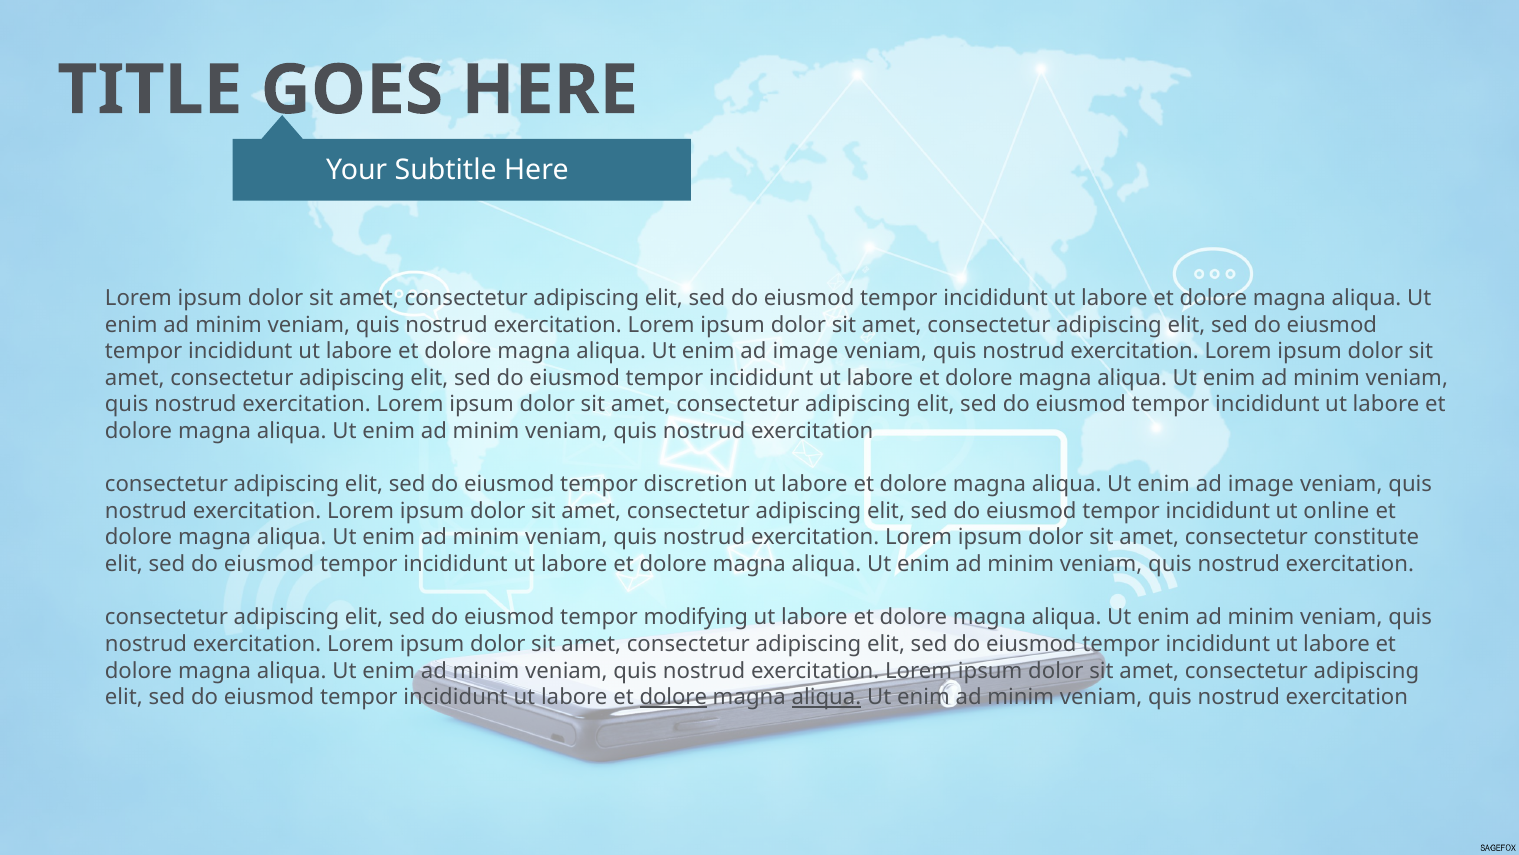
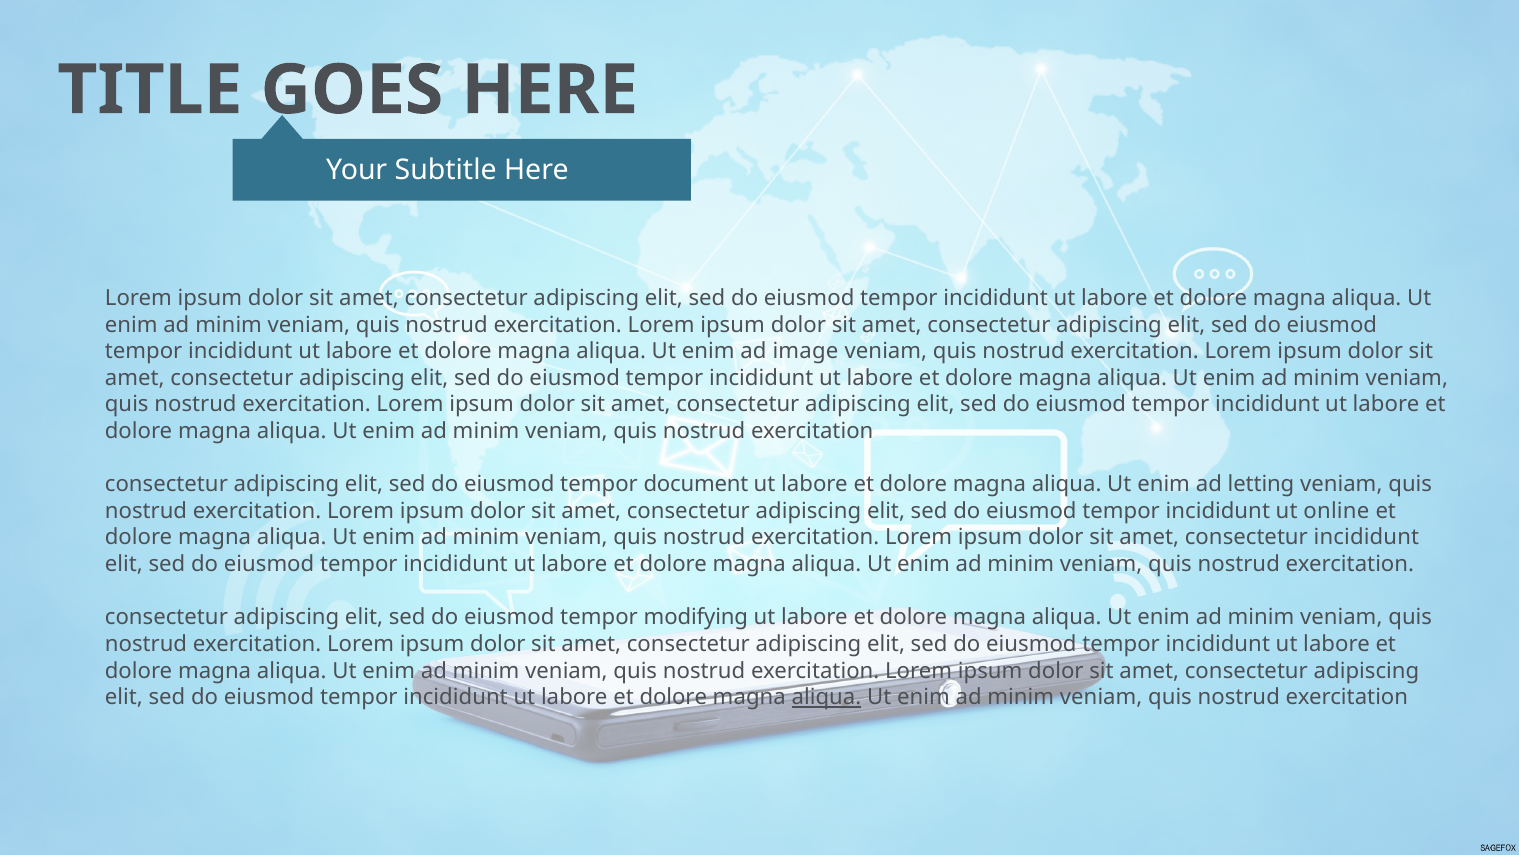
discretion: discretion -> document (696, 484)
image: image -> letting (1261, 484)
consectetur constitute: constitute -> incididunt (1366, 537)
dolore underline: present -> none (673, 697)
